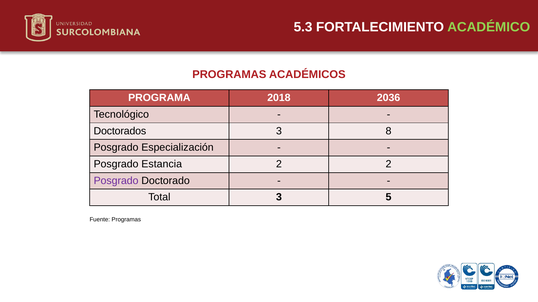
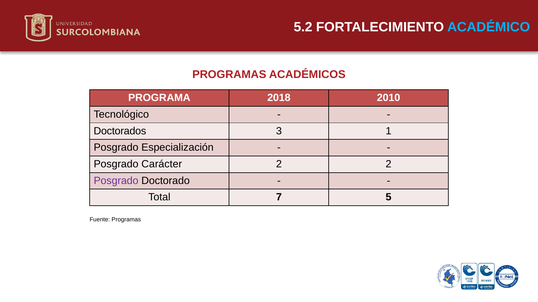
5.3: 5.3 -> 5.2 (303, 27)
ACADÉMICO colour: light green -> light blue (489, 27)
2036: 2036 -> 2010 (389, 98)
8: 8 -> 1 (389, 131)
Estancia: Estancia -> Carácter (162, 164)
Total 3: 3 -> 7 (279, 198)
